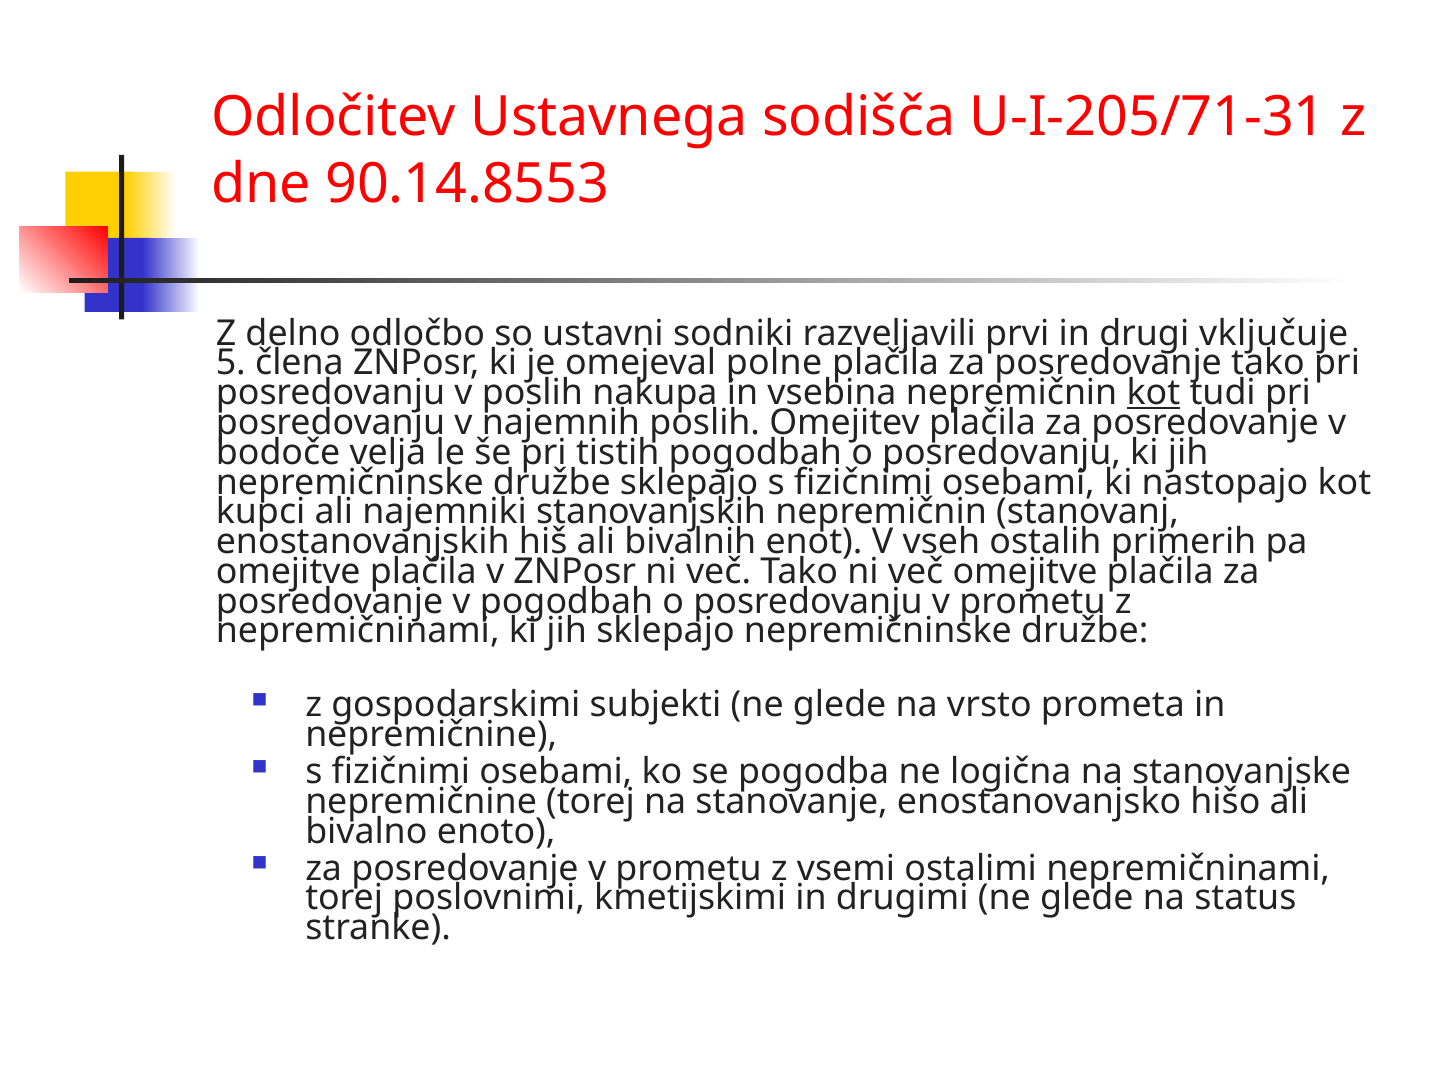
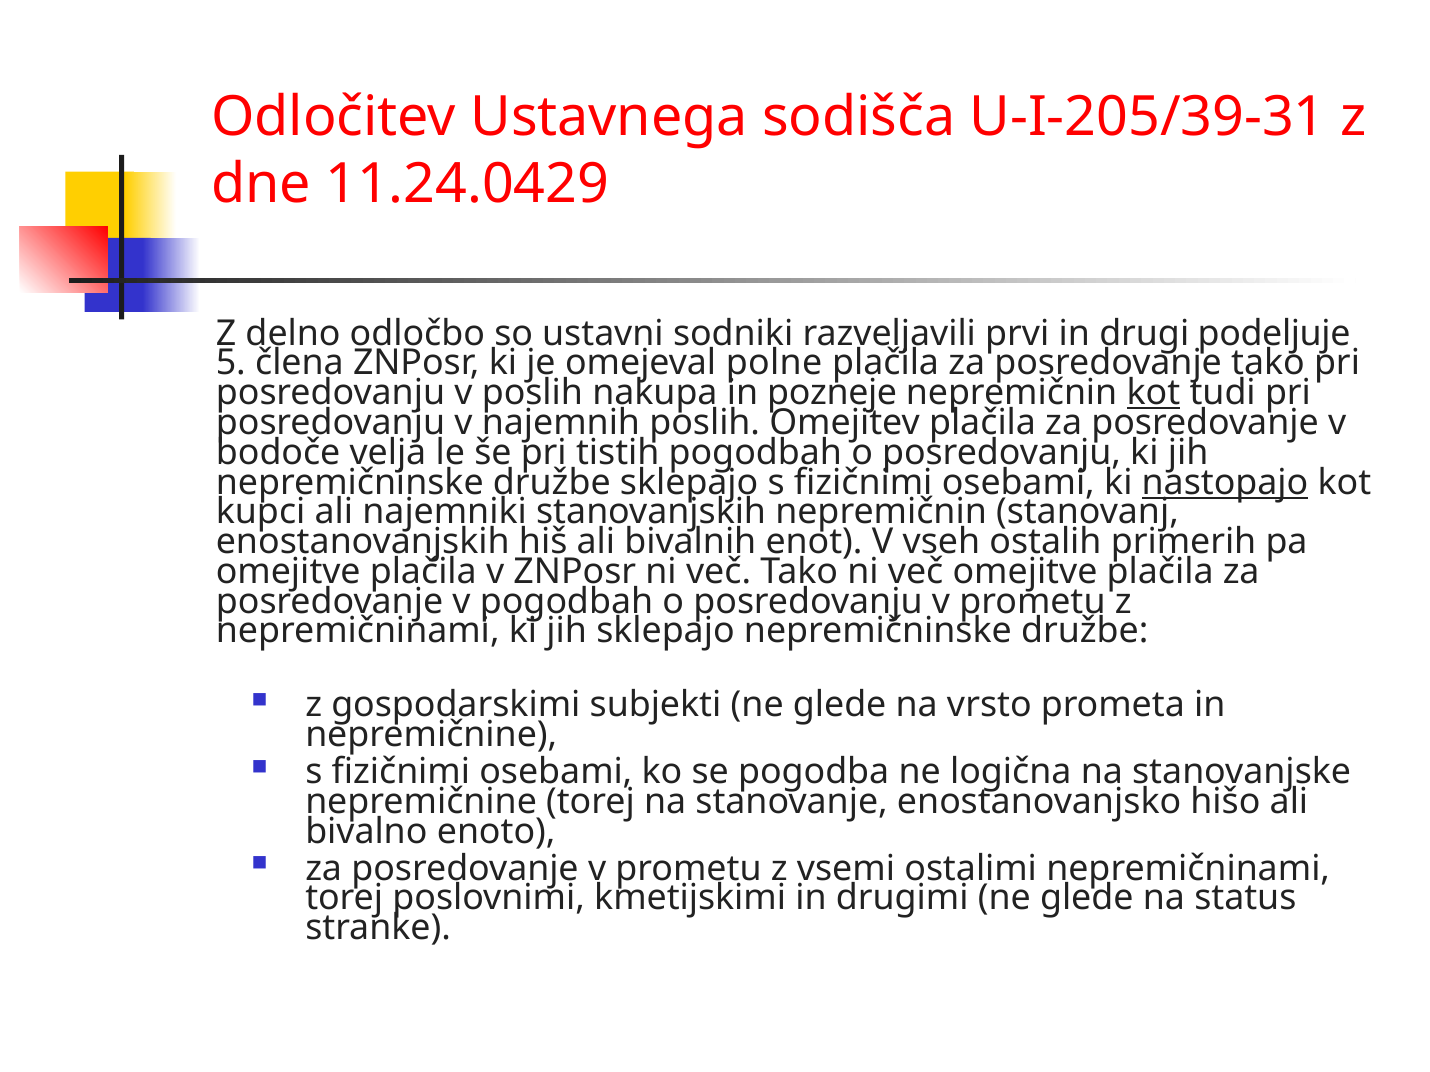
U-I-205/71-31: U-I-205/71-31 -> U-I-205/39-31 (1148, 117)
90.14.8553: 90.14.8553 -> 11.24.0429 (467, 184)
vključuje: vključuje -> podeljuje (1274, 334)
vsebina: vsebina -> pozneje (832, 393)
nastopajo underline: none -> present (1225, 482)
